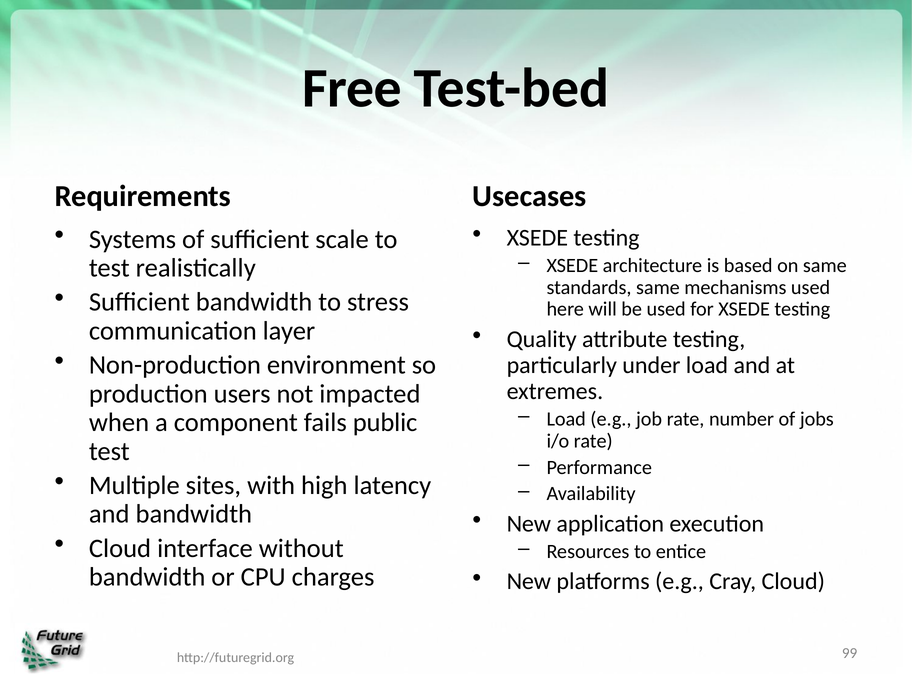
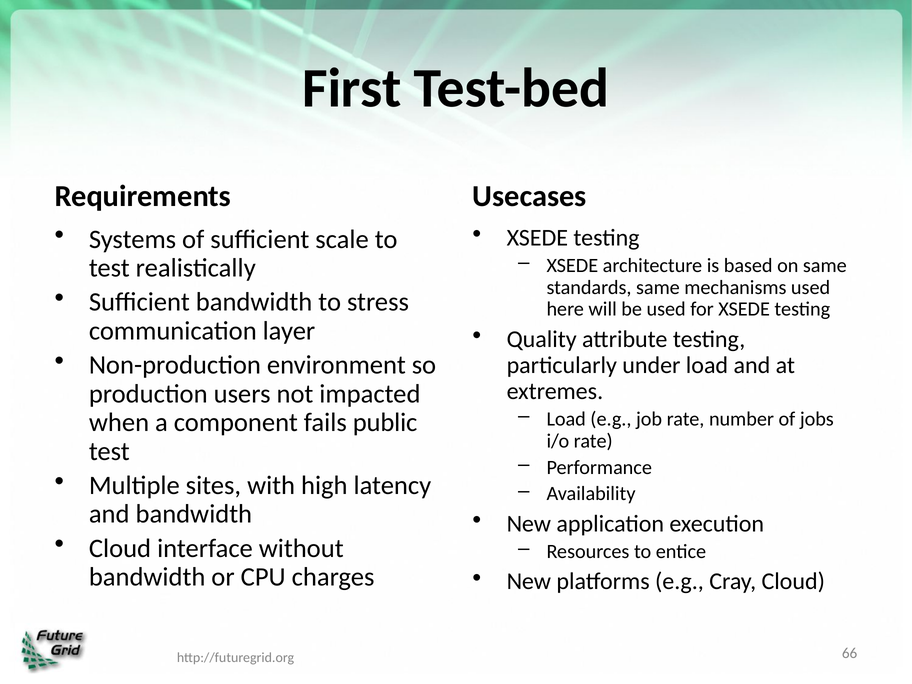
Free: Free -> First (352, 88)
99: 99 -> 66 (850, 653)
